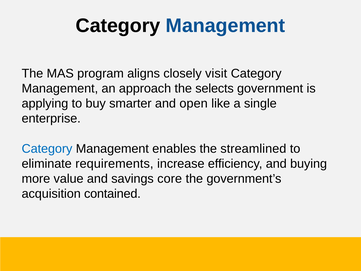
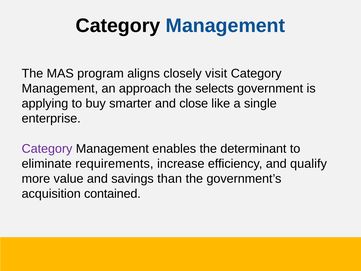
open: open -> close (194, 103)
Category colour: blue -> purple (47, 149)
streamlined: streamlined -> determinant (253, 149)
buying: buying -> qualify (309, 164)
core: core -> than (170, 179)
